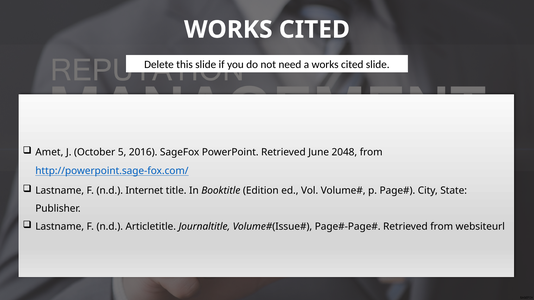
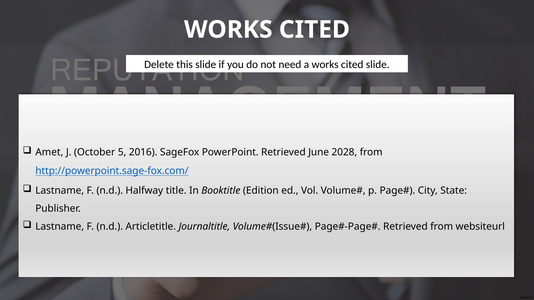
2048: 2048 -> 2028 (344, 152)
Internet: Internet -> Halfway (144, 191)
